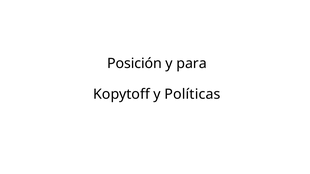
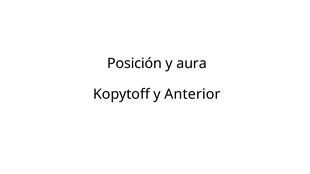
para: para -> aura (192, 64)
Políticas: Políticas -> Anterior (192, 94)
